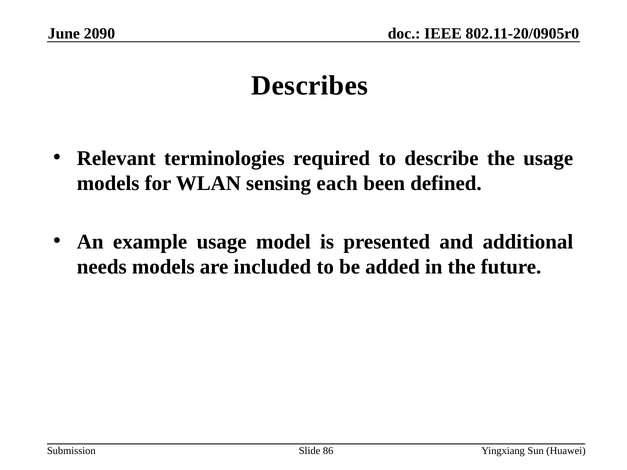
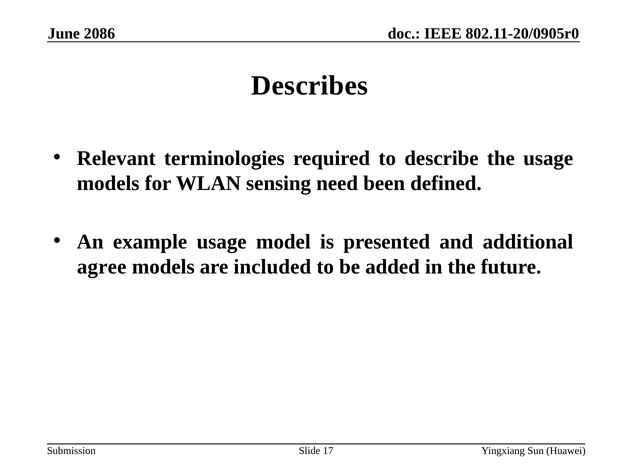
2090: 2090 -> 2086 (99, 33)
each: each -> need (337, 183)
needs: needs -> agree (102, 267)
86: 86 -> 17 (328, 451)
